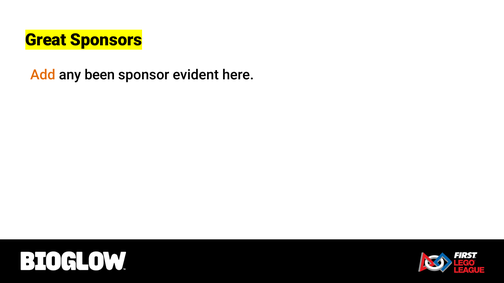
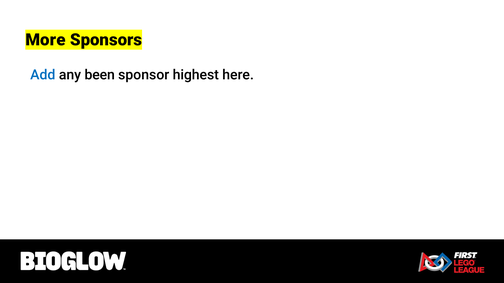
Great: Great -> More (46, 40)
Add colour: orange -> blue (43, 75)
evident: evident -> highest (196, 75)
